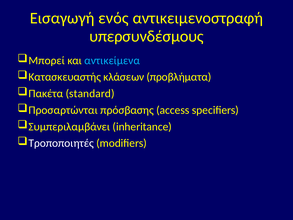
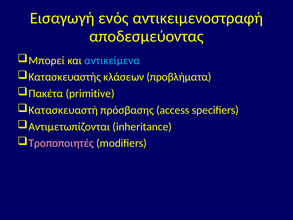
υπερσυνδέσμους: υπερσυνδέσμους -> αποδεσμεύοντας (146, 36)
standard: standard -> primitive (90, 93)
Προσαρτώνται: Προσαρτώνται -> Κατασκευαστή (63, 110)
Συμπεριλαμβάνει: Συμπεριλαμβάνει -> Αντιμετωπίζονται (69, 127)
Τροποποιητές colour: white -> pink (61, 143)
